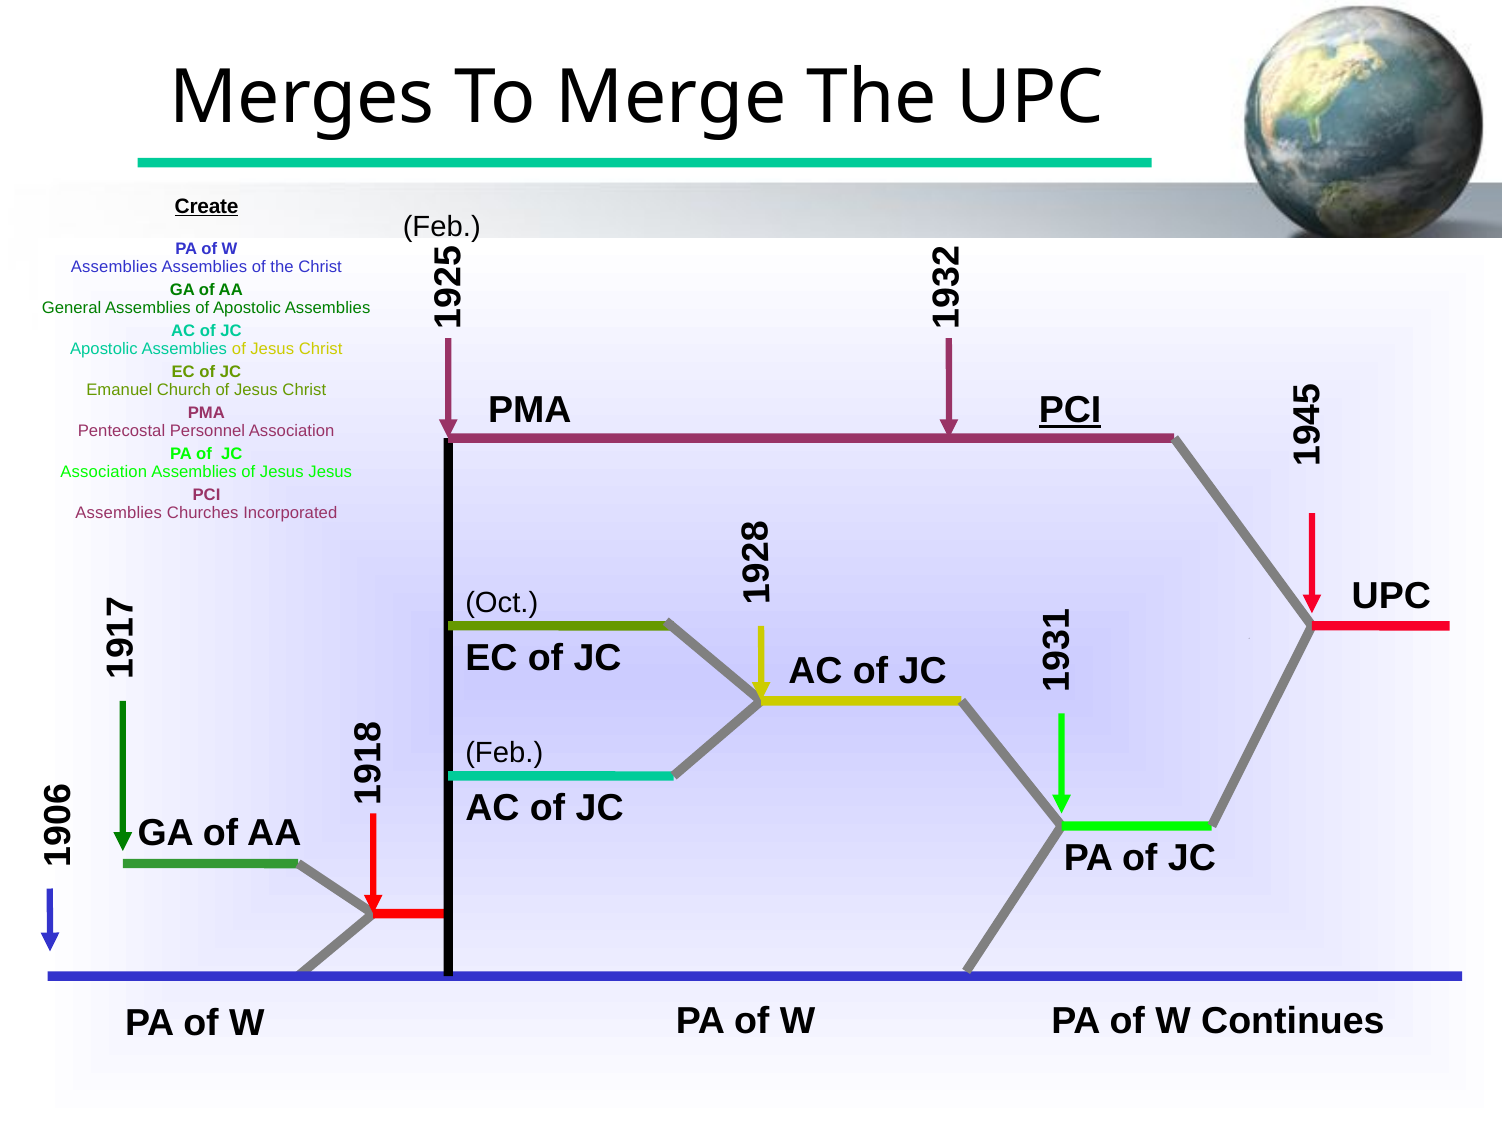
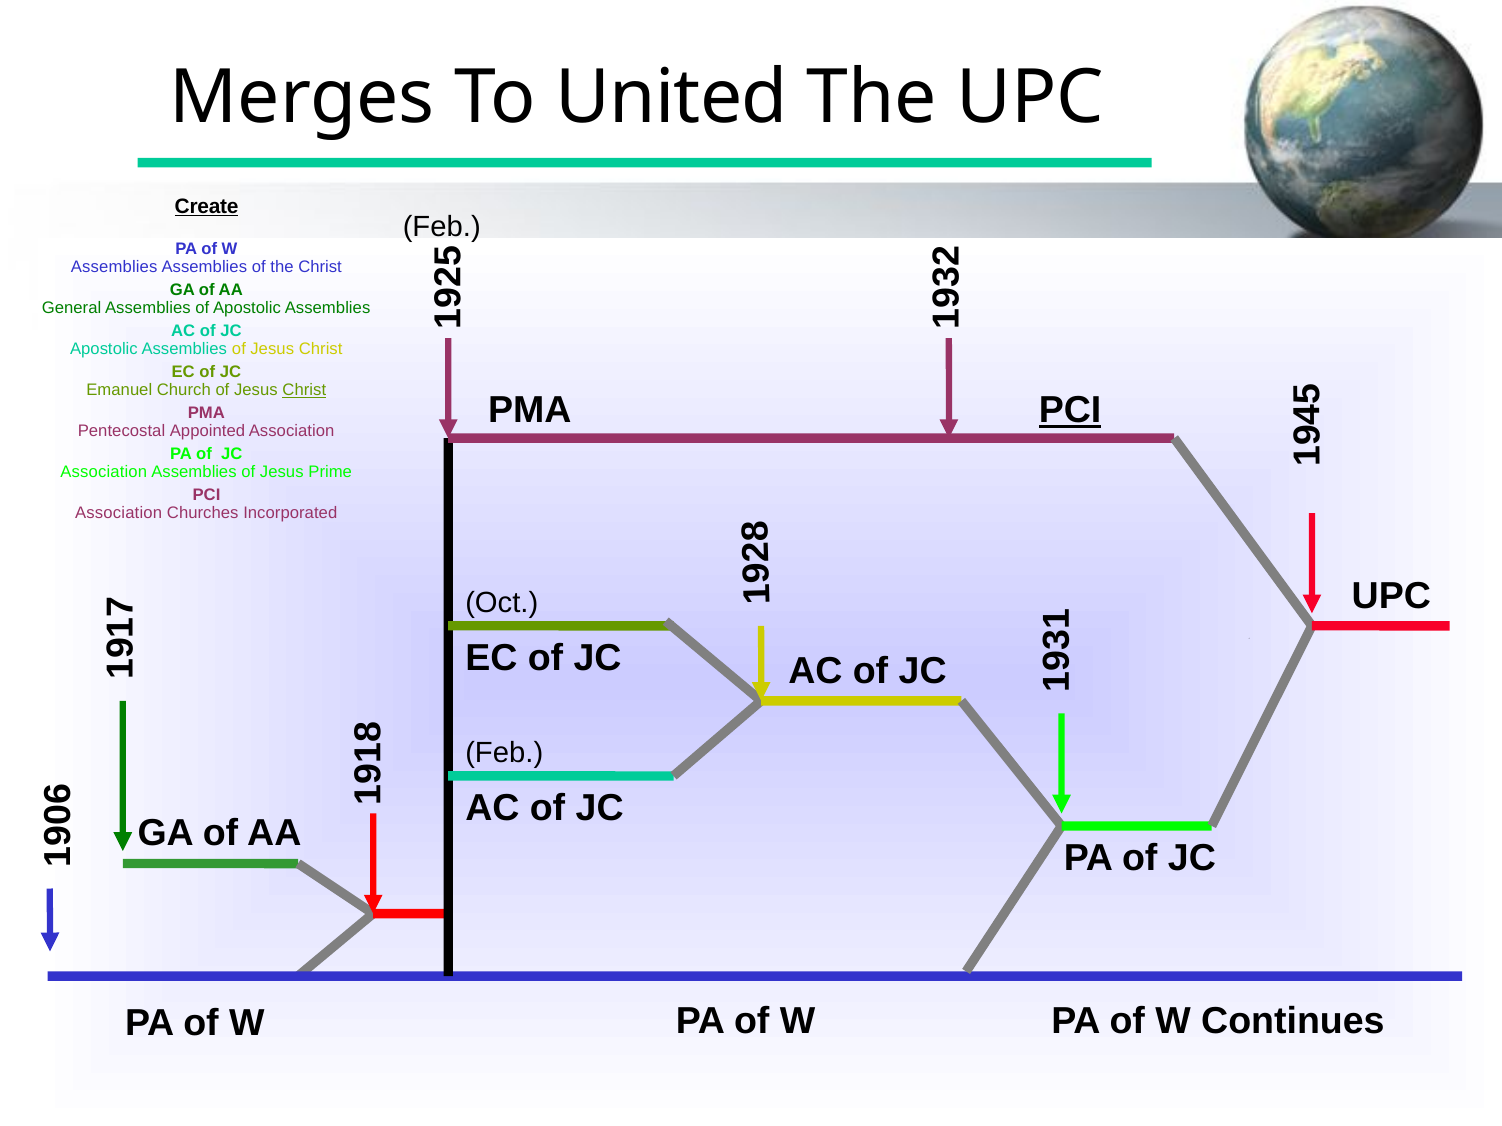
Merge: Merge -> United (672, 97)
Christ underline: none -> present (304, 390)
Personnel: Personnel -> Appointed (207, 431)
Jesus Jesus: Jesus -> Prime (330, 472)
Assemblies: Assemblies -> Association (119, 513)
